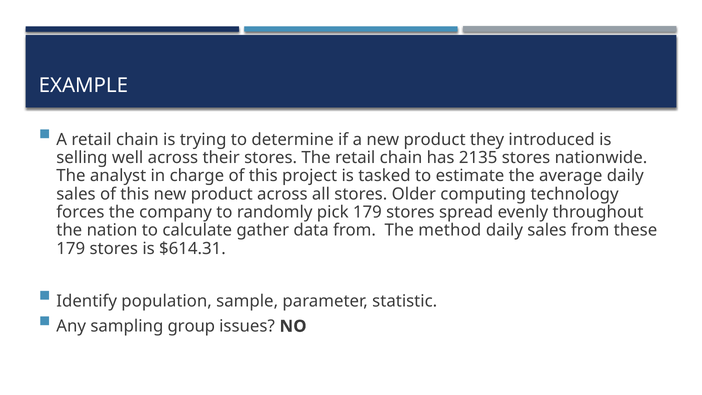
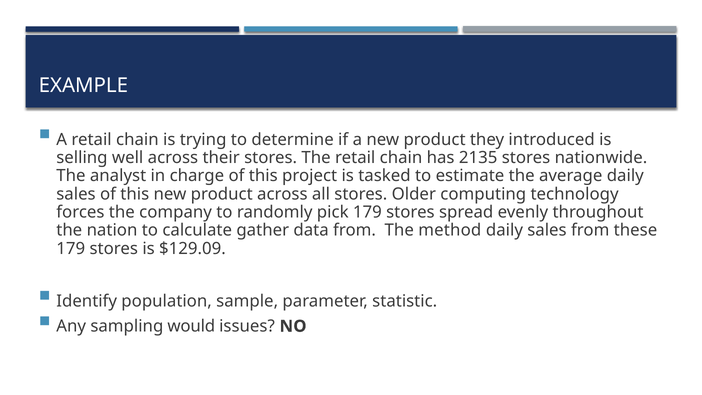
$614.31: $614.31 -> $129.09 (192, 248)
group: group -> would (191, 326)
